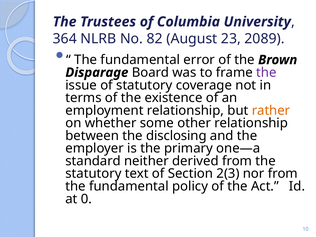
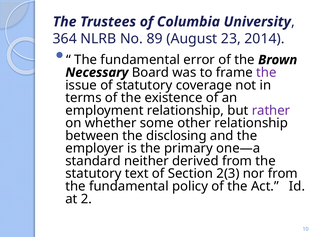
82: 82 -> 89 (155, 39)
2089: 2089 -> 2014 (265, 39)
Disparage: Disparage -> Necessary (97, 73)
rather colour: orange -> purple (271, 110)
0: 0 -> 2 (86, 199)
